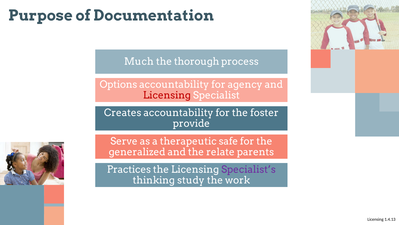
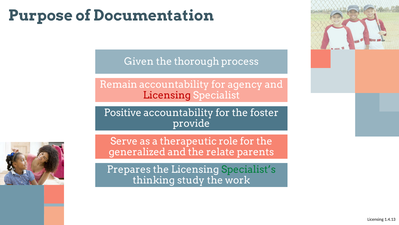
Much: Much -> Given (139, 61)
Options: Options -> Remain (118, 84)
Creates: Creates -> Positive (123, 113)
safe: safe -> role (228, 141)
Practices: Practices -> Prepares (129, 169)
Specialist’s colour: purple -> green (248, 169)
